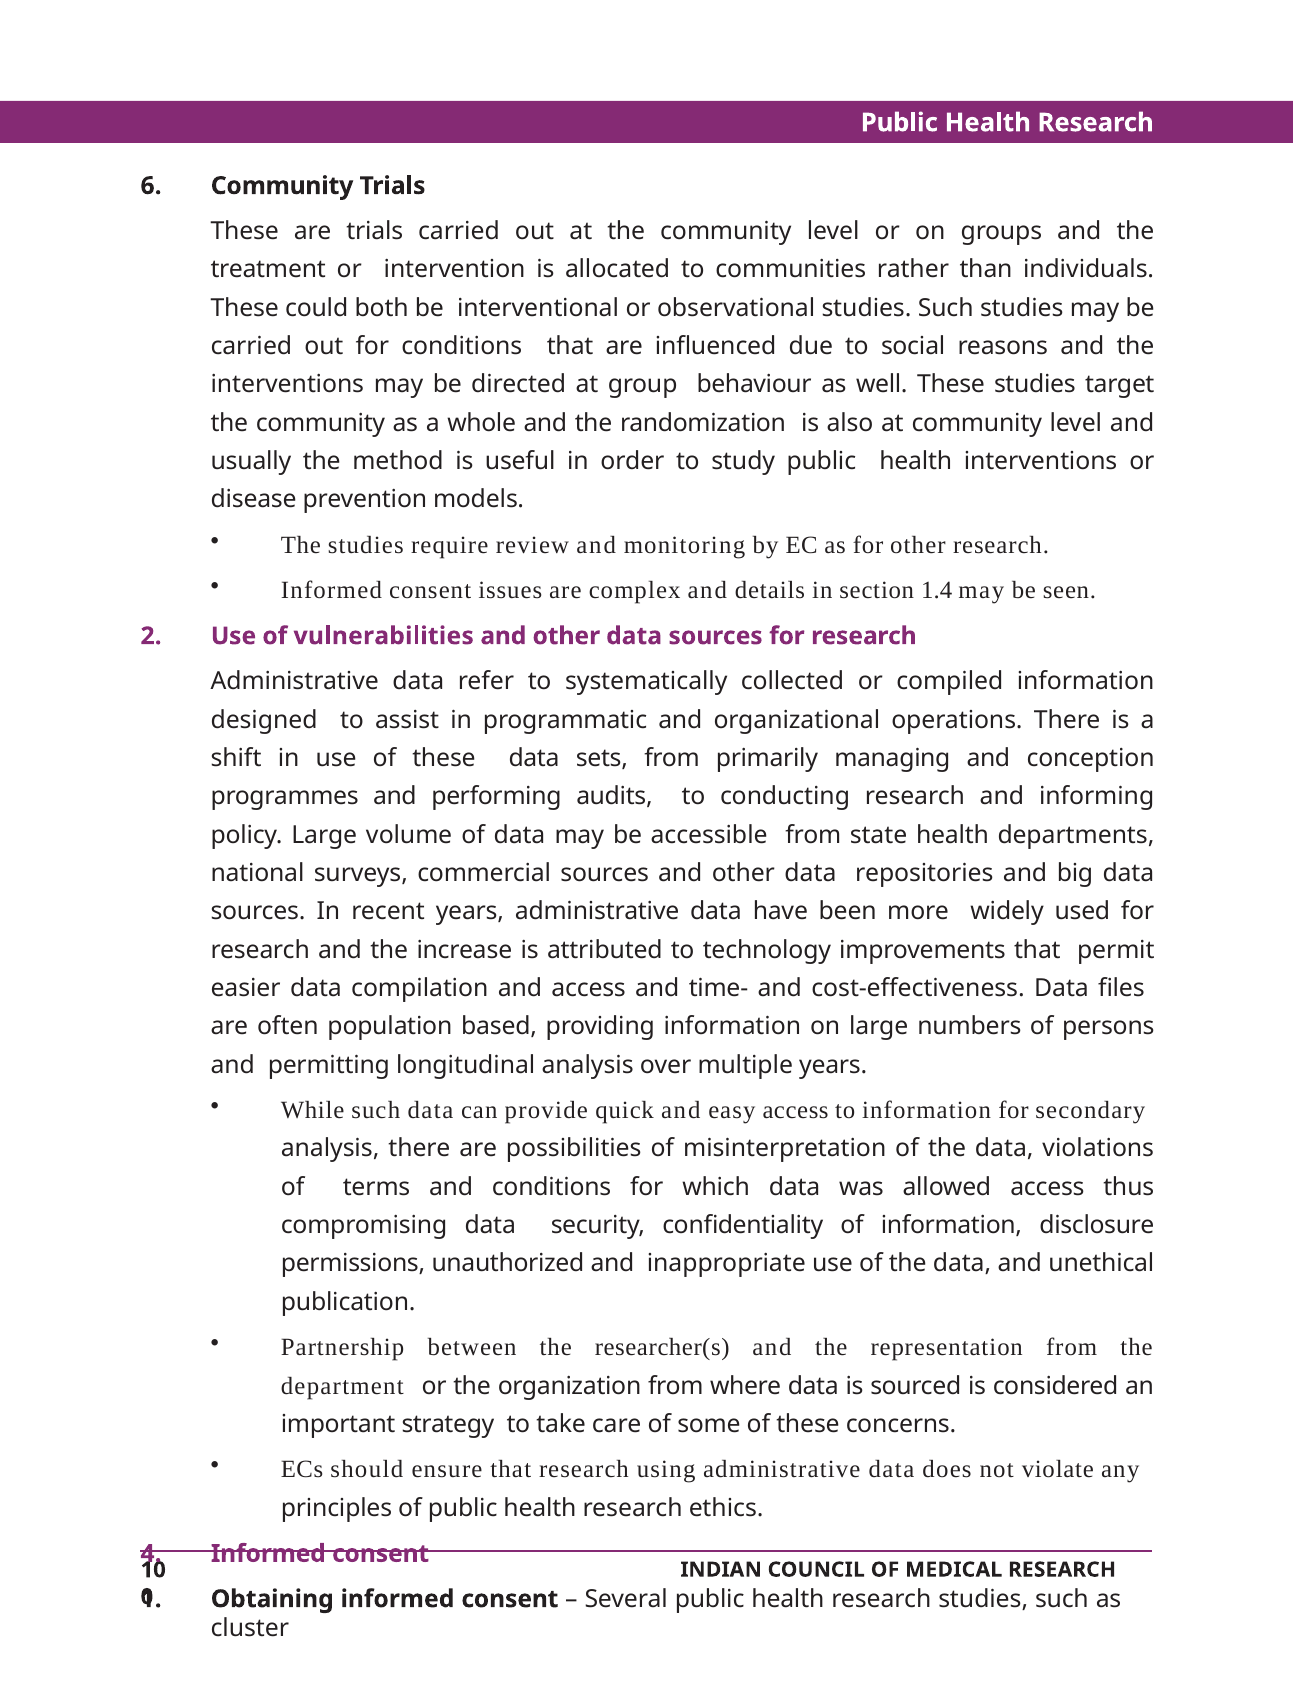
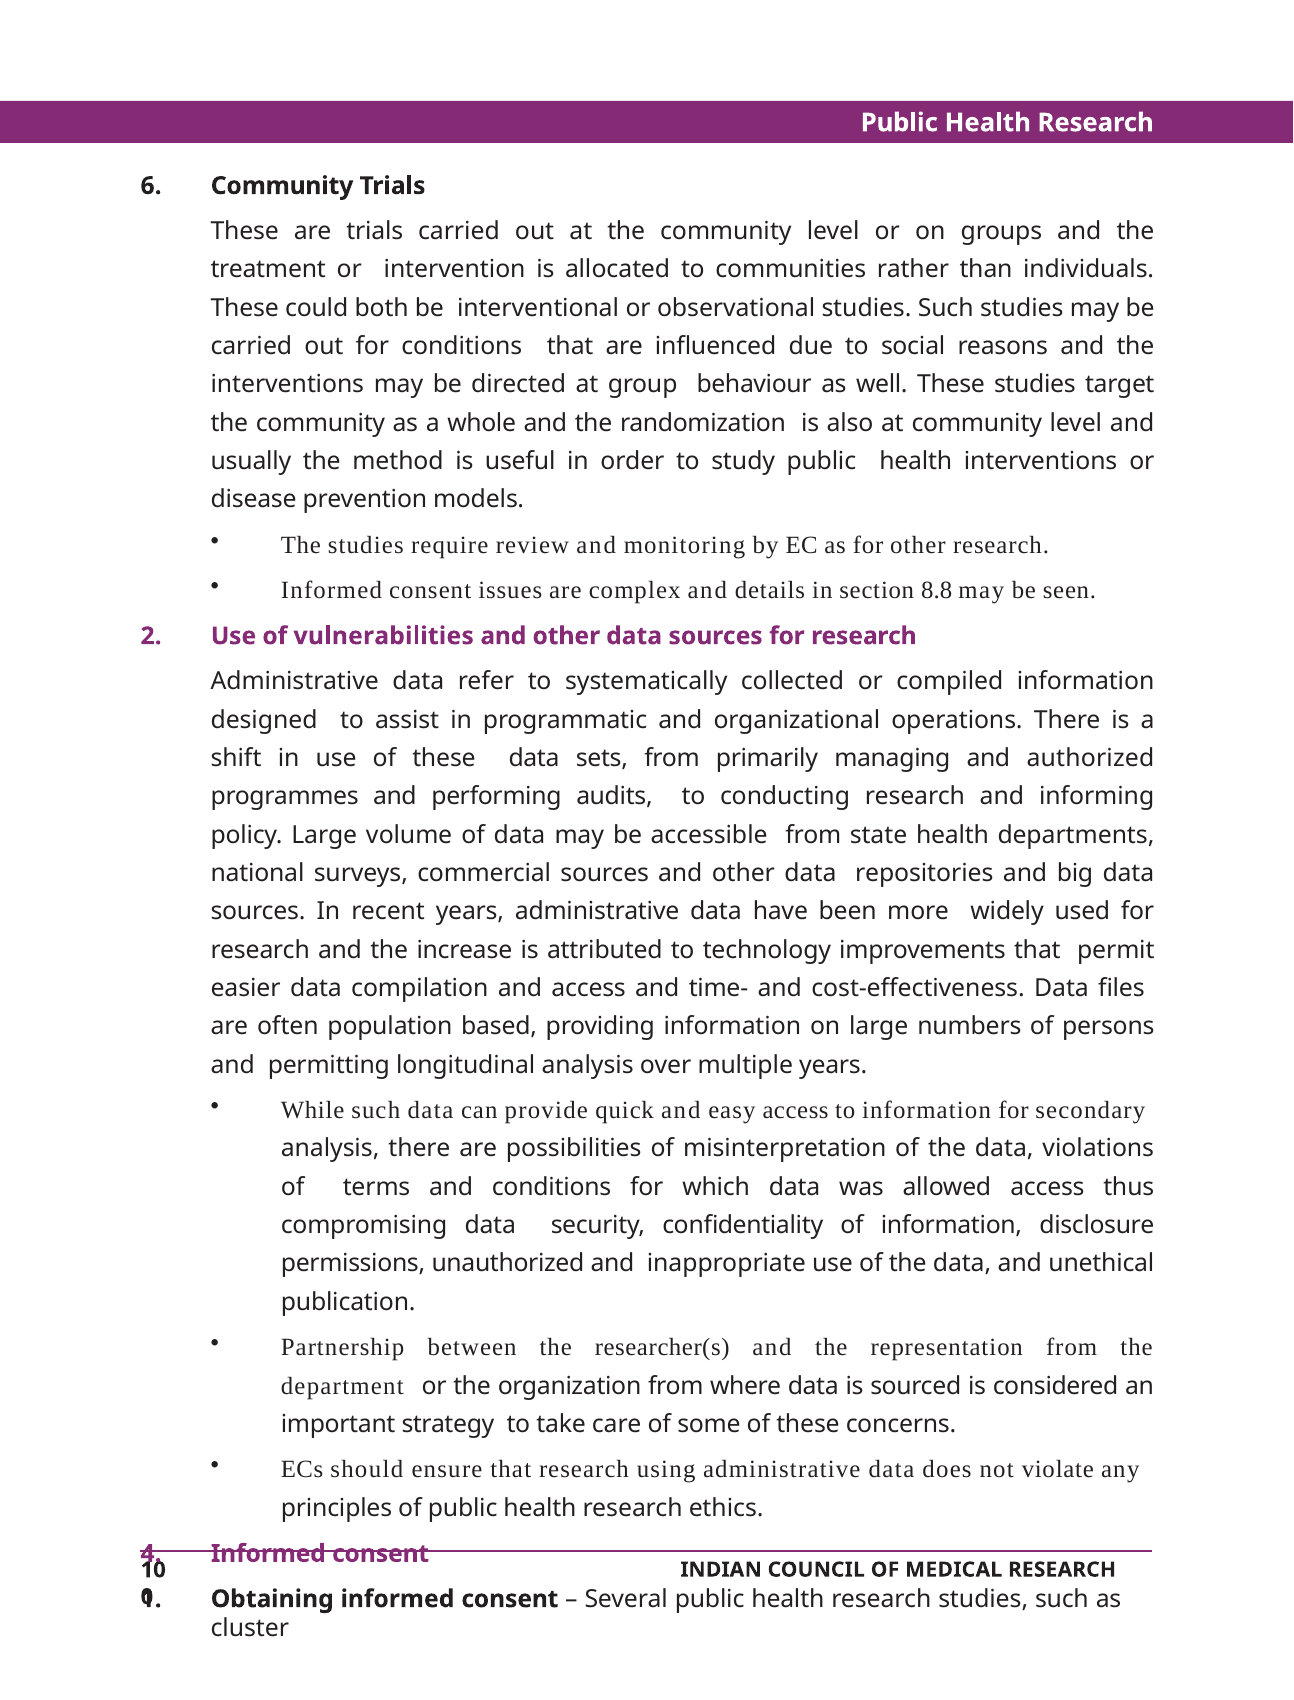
1.4: 1.4 -> 8.8 (937, 591)
conception: conception -> authorized (1090, 758)
